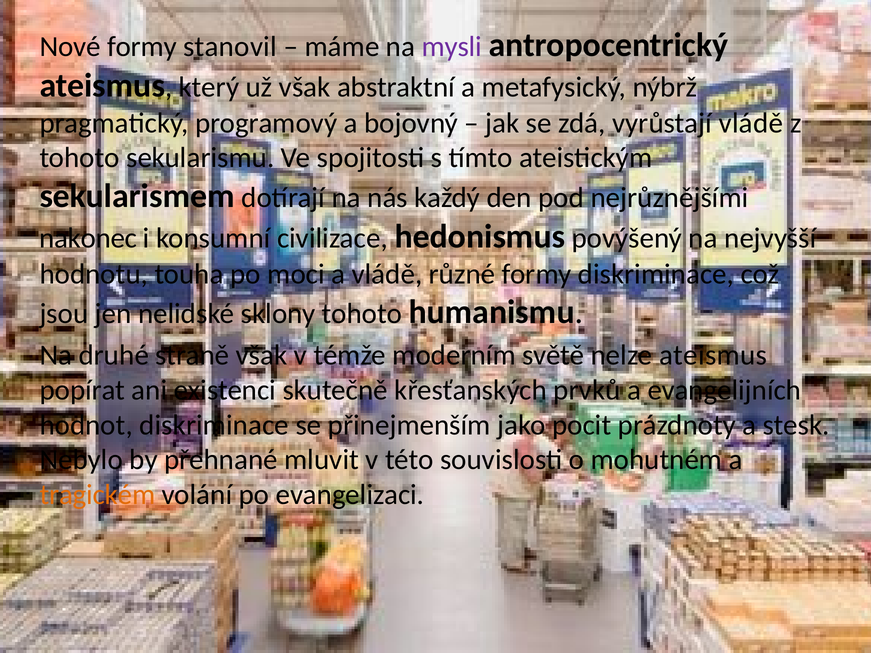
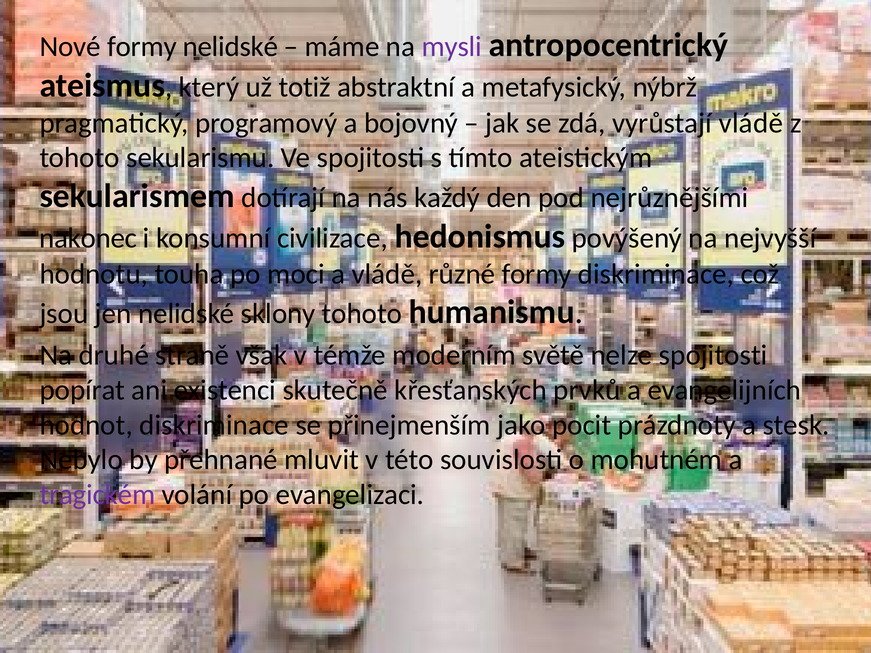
formy stanovil: stanovil -> nelidské (230, 47)
už však: však -> totiž (305, 87)
nelze ateismus: ateismus -> spojitosti (713, 355)
tragickém colour: orange -> purple (97, 495)
